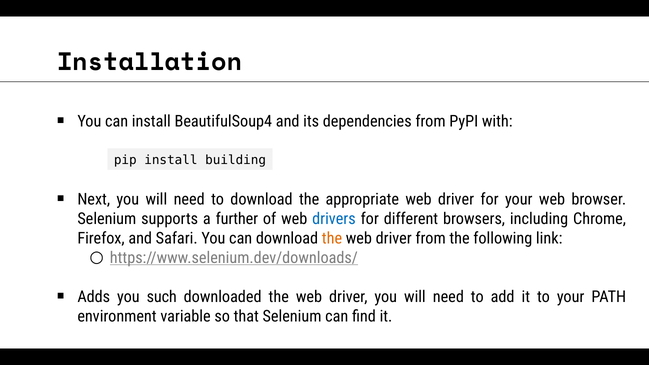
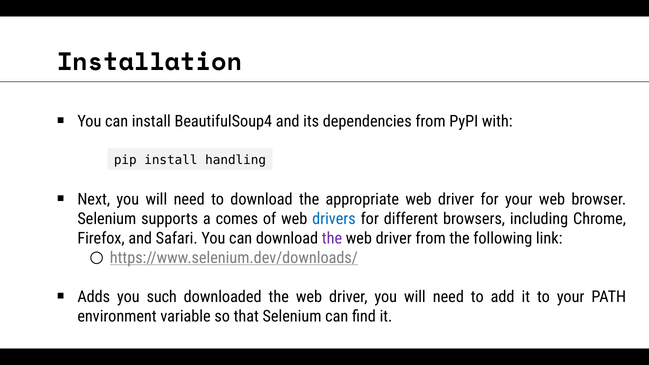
building: building -> handling (236, 160)
further: further -> comes (237, 219)
the colour: orange -> purple (332, 238)
